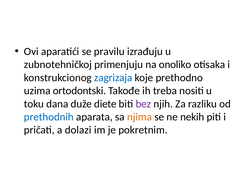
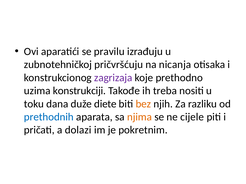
primenjuju: primenjuju -> pričvršćuju (119, 65)
onoliko: onoliko -> nicanja (175, 65)
zagrizaja colour: blue -> purple (113, 78)
ortodontski: ortodontski -> konstrukciji (79, 91)
bez colour: purple -> orange (143, 104)
nekih: nekih -> cijele (192, 117)
